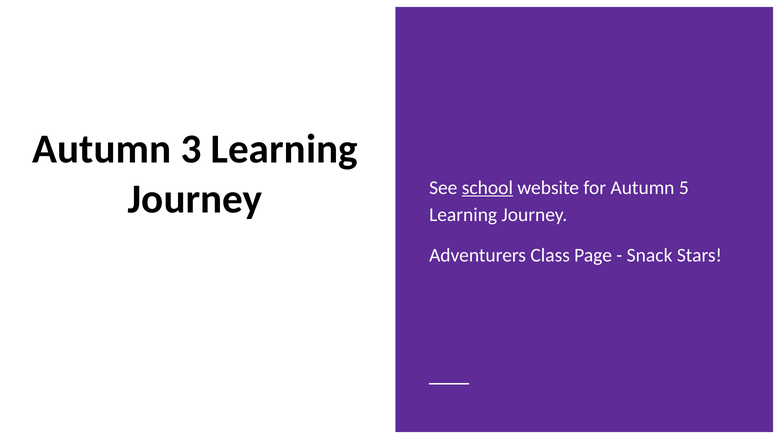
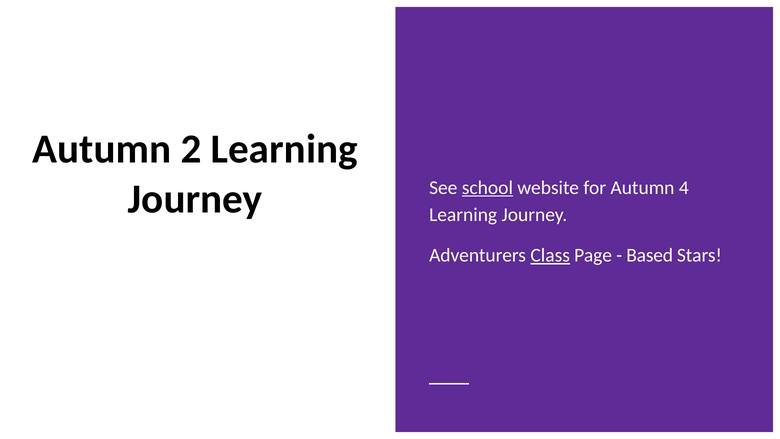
3: 3 -> 2 (191, 149)
5: 5 -> 4 (684, 188)
Class underline: none -> present (550, 255)
Snack: Snack -> Based (650, 255)
